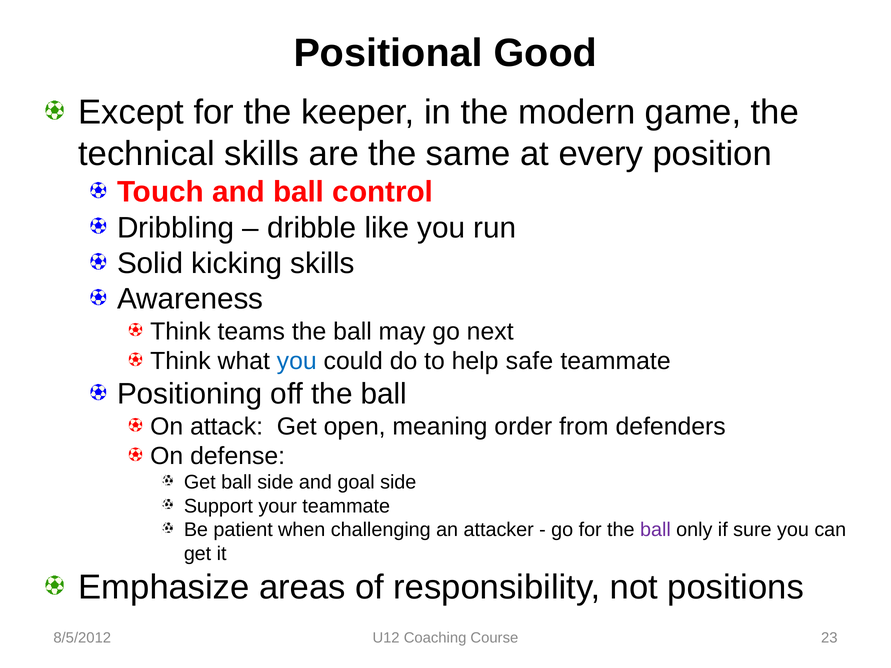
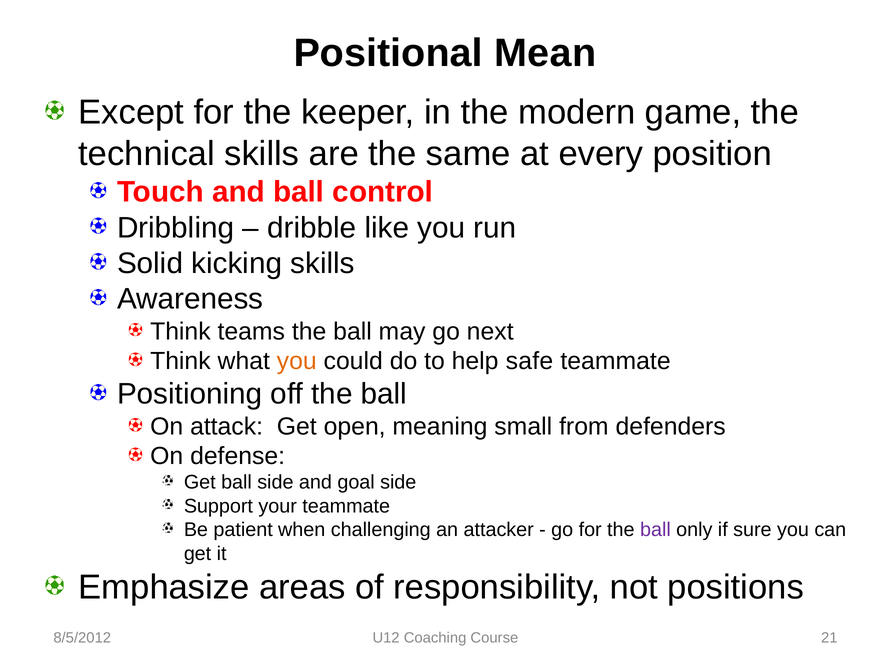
Good: Good -> Mean (545, 53)
you colour: blue -> orange (297, 361)
order: order -> small (523, 427)
23: 23 -> 21 (829, 638)
